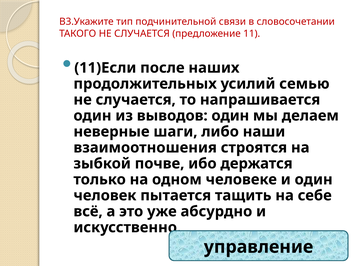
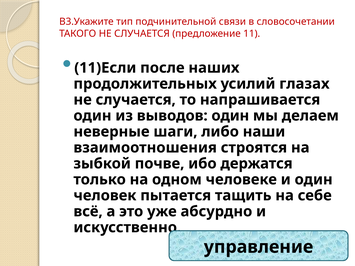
семью: семью -> глазах (304, 84)
